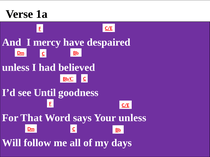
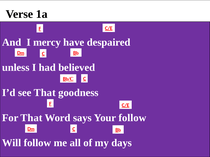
see Until: Until -> That (45, 93)
Your unless: unless -> follow (132, 118)
